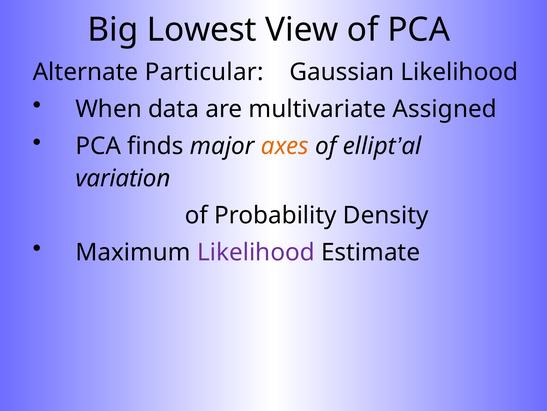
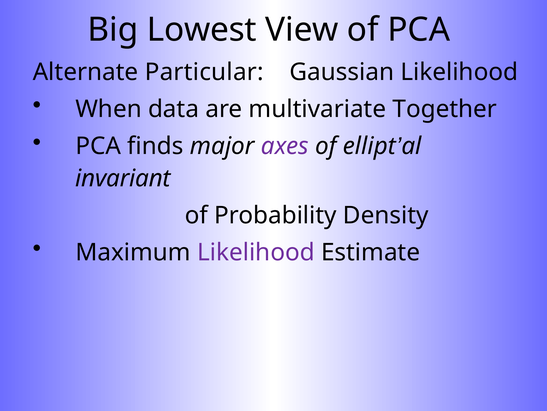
Assigned: Assigned -> Together (445, 109)
axes colour: orange -> purple (285, 146)
variation: variation -> invariant (123, 178)
